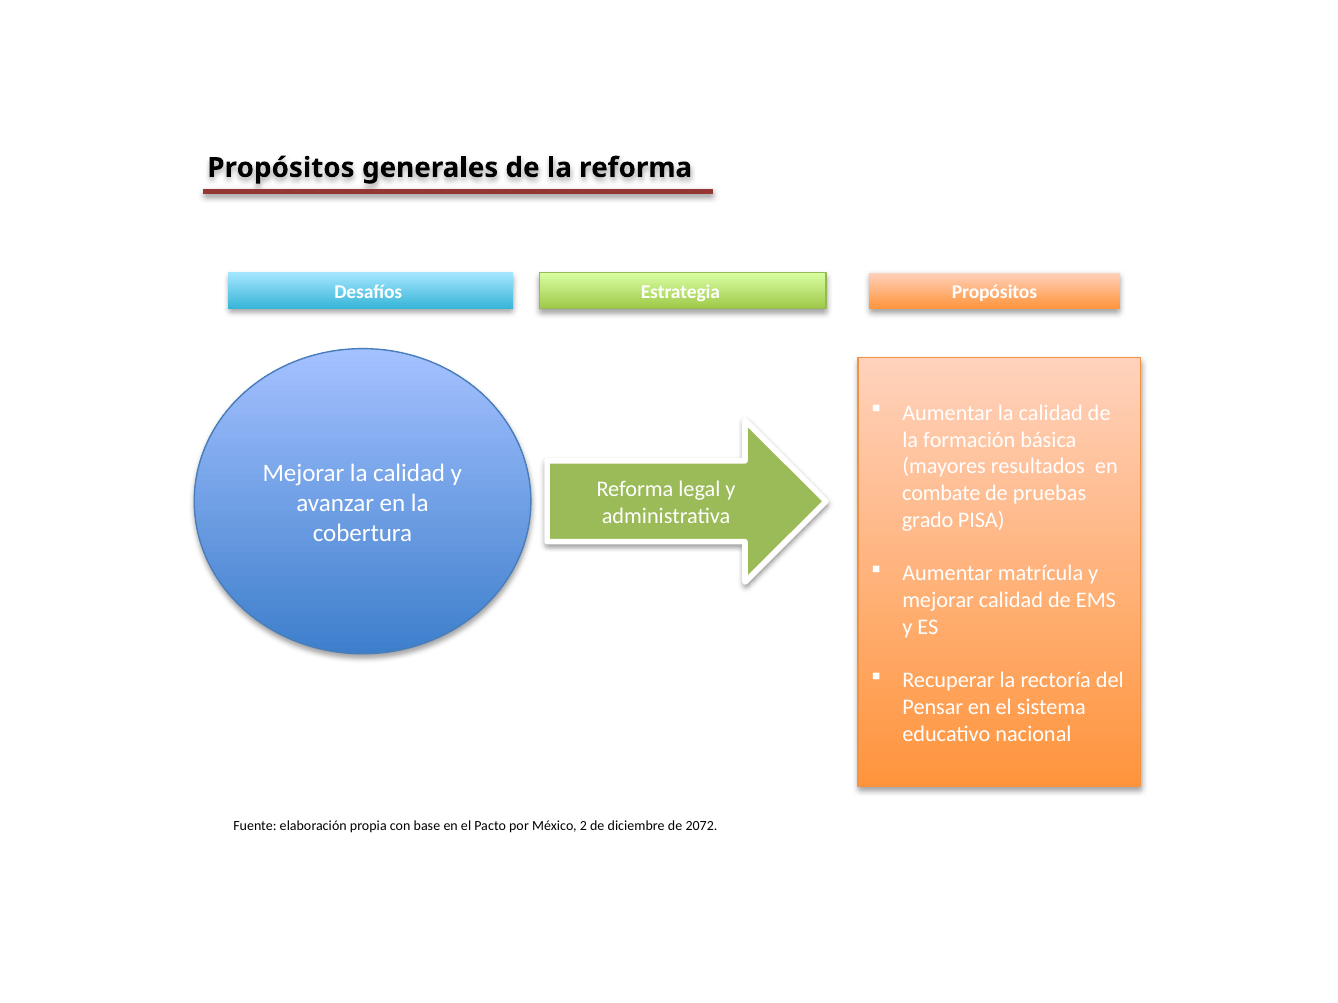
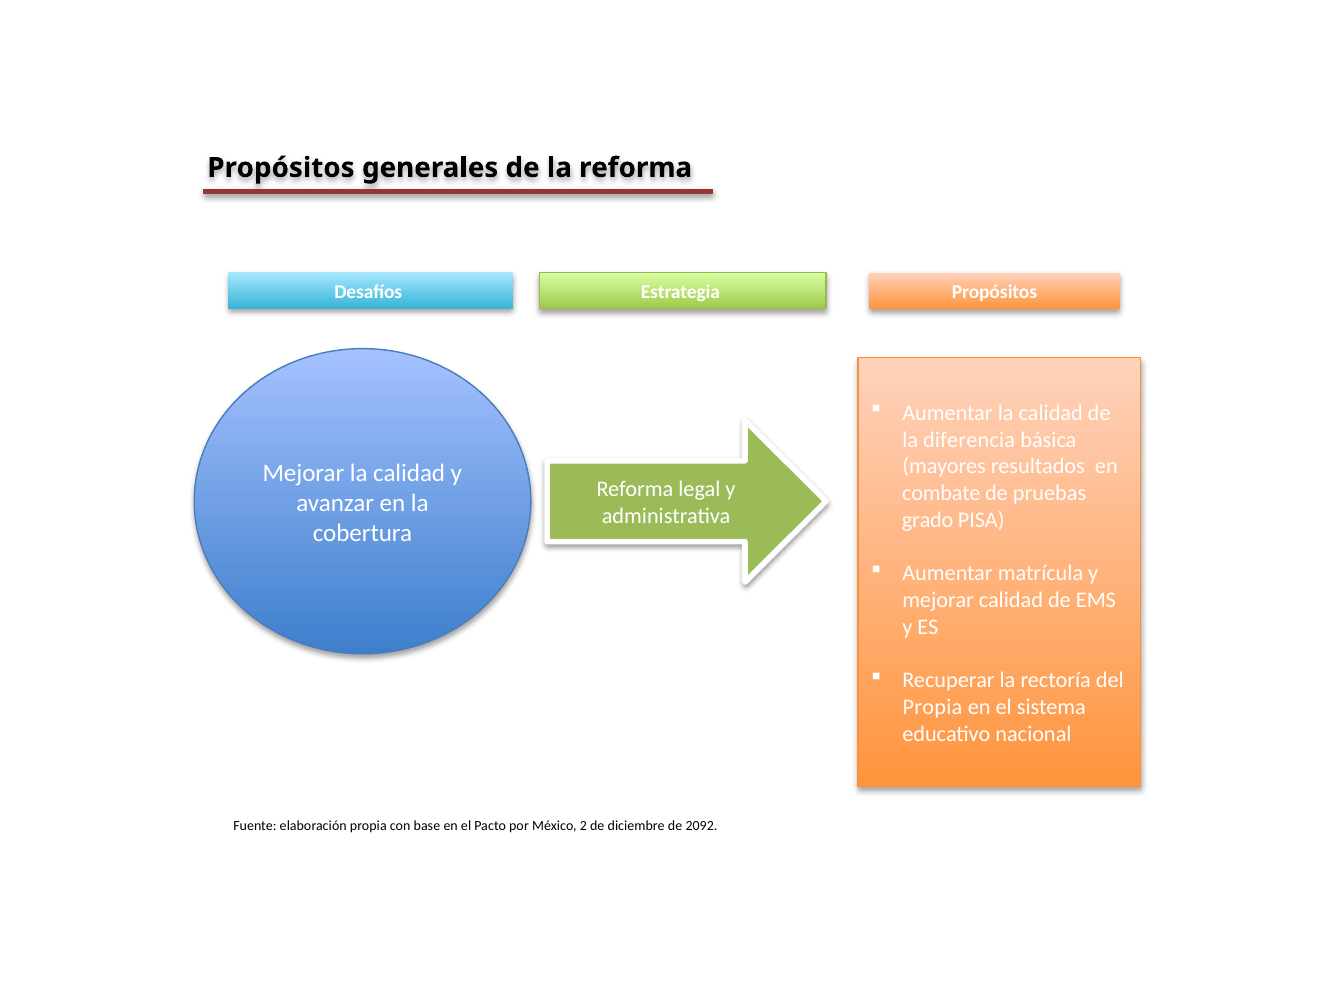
formación: formación -> diferencia (969, 440)
Pensar: Pensar -> Propia (933, 707)
2072: 2072 -> 2092 (701, 827)
